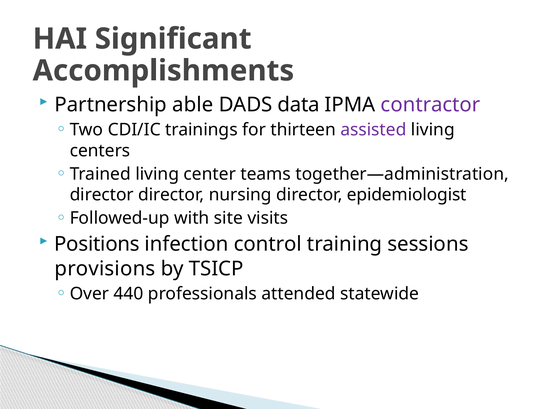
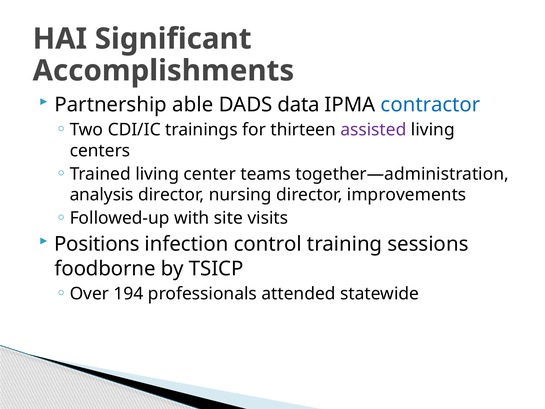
contractor colour: purple -> blue (431, 105)
director: director -> analysis (102, 195)
epidemiologist: epidemiologist -> improvements (407, 195)
provisions: provisions -> foodborne (105, 269)
440: 440 -> 194 (129, 293)
